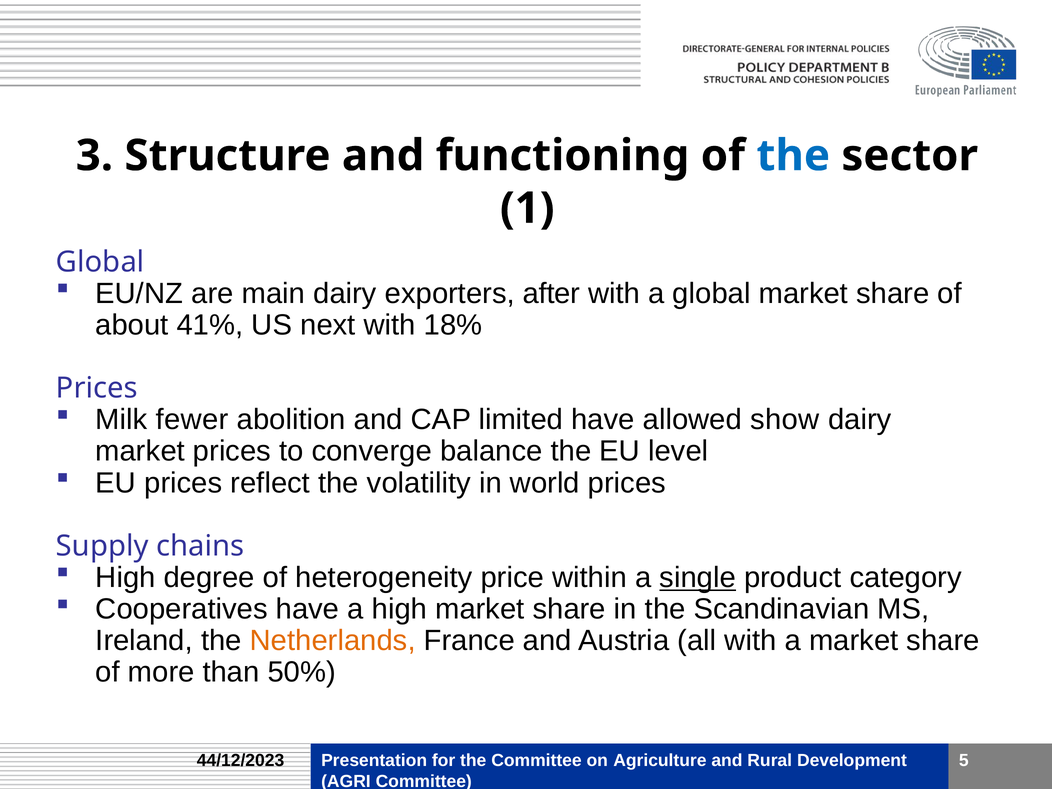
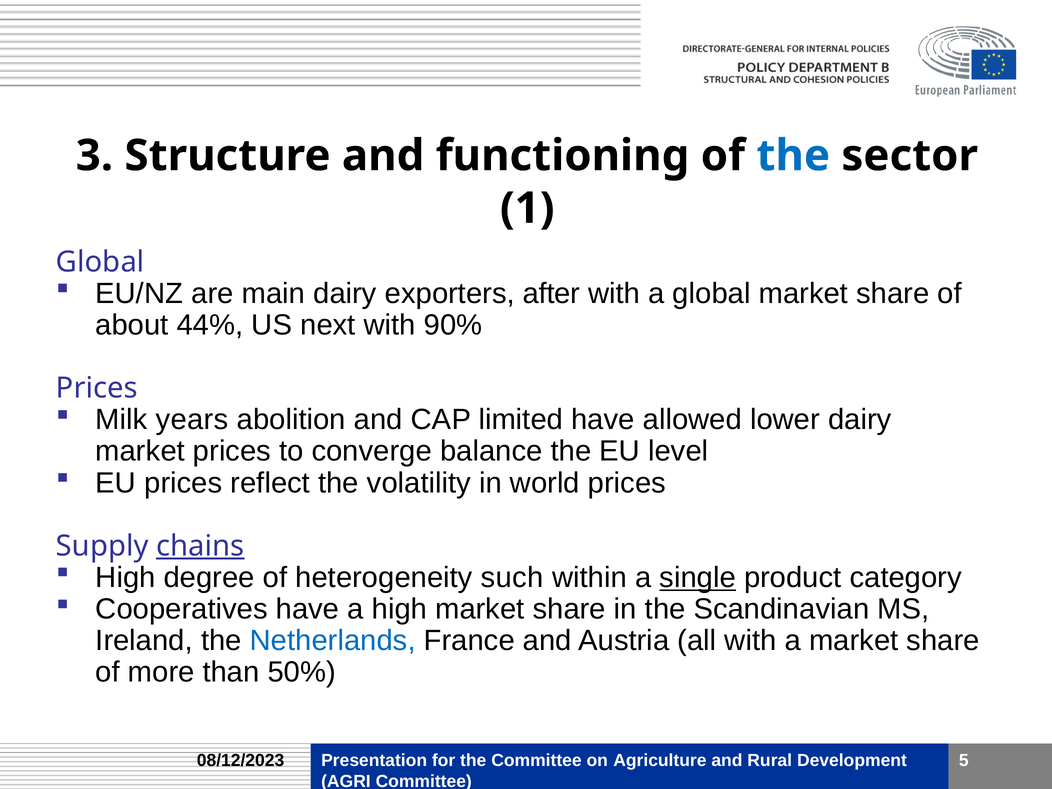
41%: 41% -> 44% (210, 325)
18%: 18% -> 90% (453, 325)
fewer: fewer -> years (192, 420)
show: show -> lower (785, 420)
chains underline: none -> present (200, 546)
price: price -> such (512, 578)
Netherlands colour: orange -> blue (333, 641)
44/12/2023: 44/12/2023 -> 08/12/2023 (241, 761)
